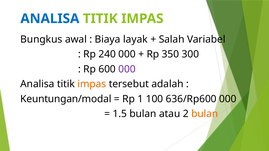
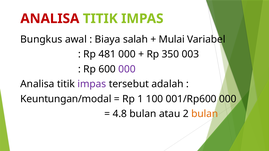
ANALISA colour: blue -> red (50, 19)
layak: layak -> salah (135, 39)
Salah: Salah -> Mulai (172, 39)
240: 240 -> 481 (107, 54)
300: 300 -> 003 (190, 54)
impas colour: orange -> purple (92, 84)
636/Rp600: 636/Rp600 -> 001/Rp600 (191, 99)
1.5: 1.5 -> 4.8 (120, 114)
